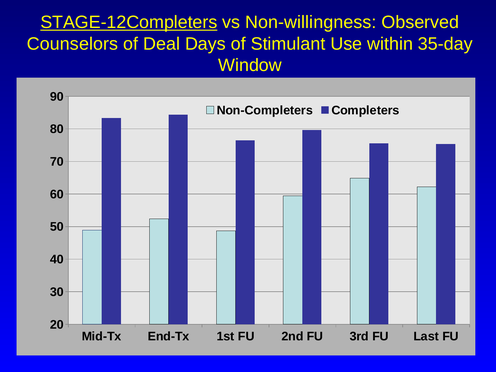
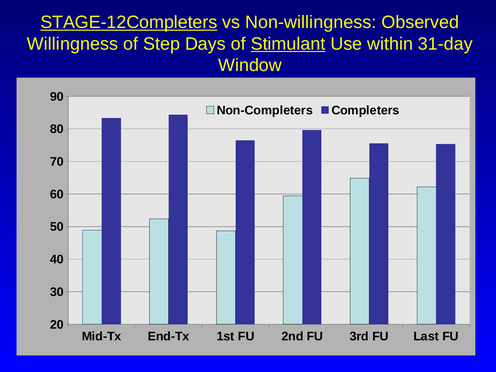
Counselors: Counselors -> Willingness (72, 44)
Deal: Deal -> Step (162, 44)
Stimulant underline: none -> present (288, 44)
35-day: 35-day -> 31-day (445, 44)
